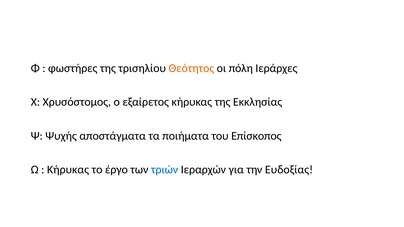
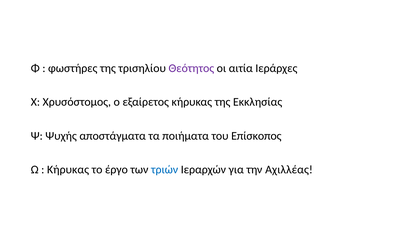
Θεότητος colour: orange -> purple (191, 68)
πόλη: πόλη -> αιτία (241, 68)
Ευδοξίας: Ευδοξίας -> Αχιλλέας (289, 170)
